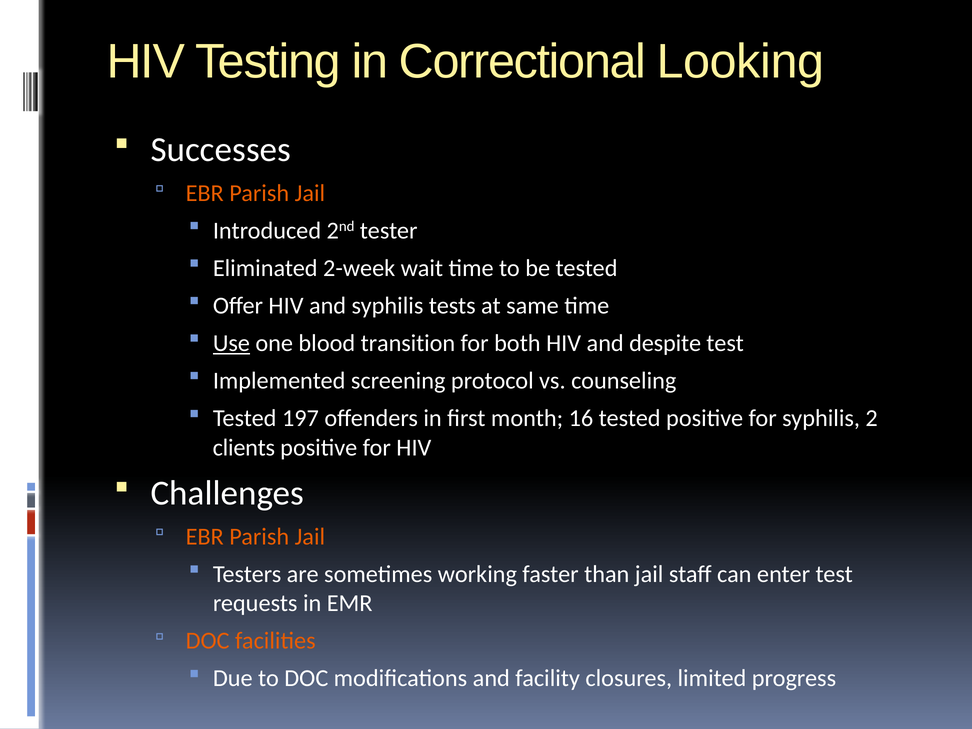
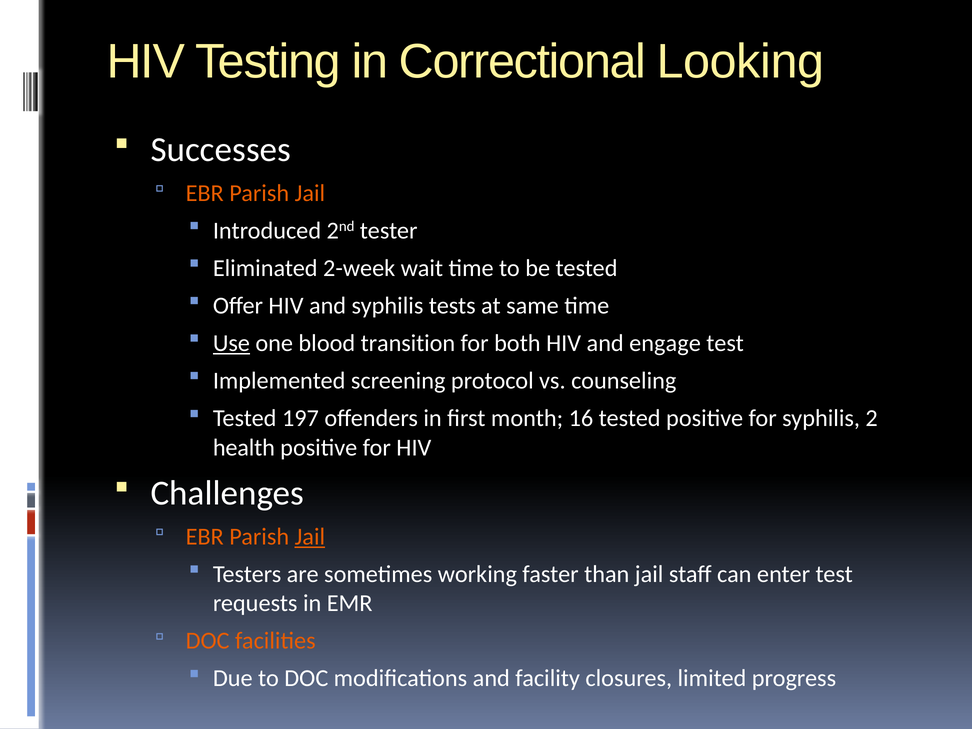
despite: despite -> engage (665, 343)
clients: clients -> health (244, 448)
Jail underline: none -> present (310, 537)
